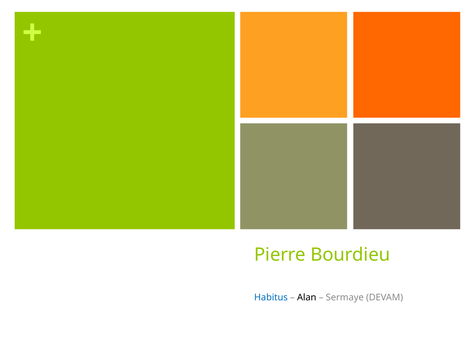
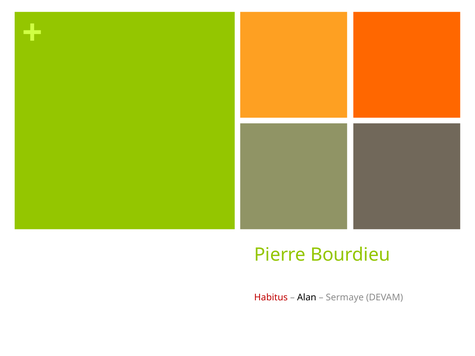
Habitus colour: blue -> red (271, 298)
